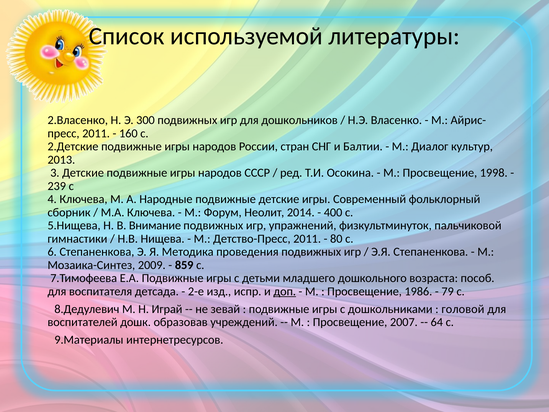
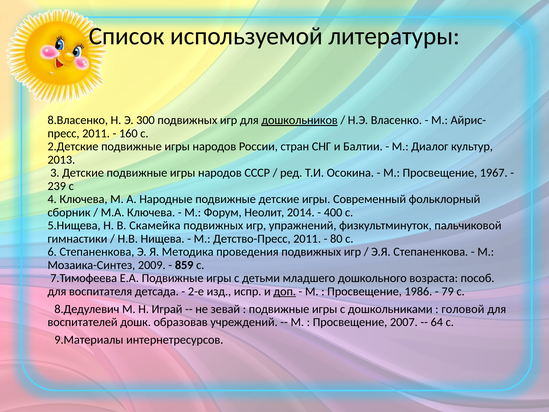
2.Власенко: 2.Власенко -> 8.Власенко (78, 120)
дошкольников underline: none -> present (300, 120)
1998: 1998 -> 1967 (494, 173)
Внимание: Внимание -> Скамейка (155, 225)
